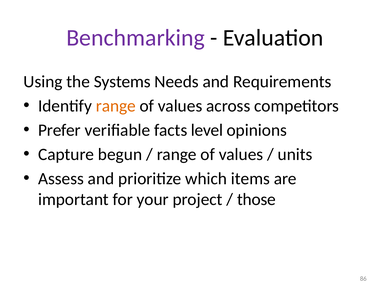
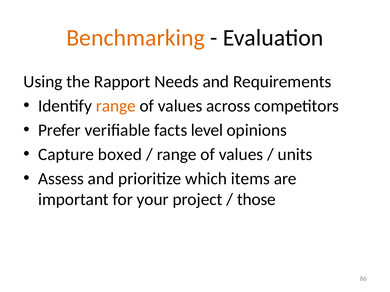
Benchmarking colour: purple -> orange (136, 38)
Systems: Systems -> Rapport (122, 82)
begun: begun -> boxed (120, 155)
